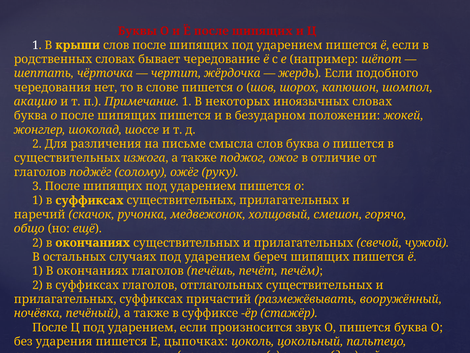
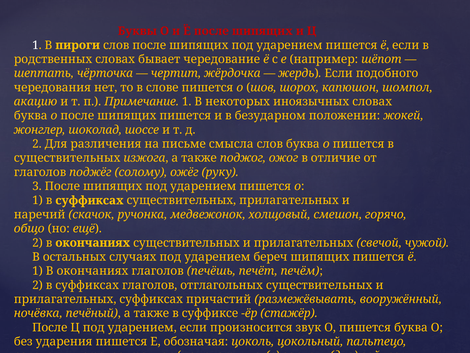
крыши: крыши -> пироги (78, 45)
цыпочках: цыпочках -> обозначая (196, 341)
